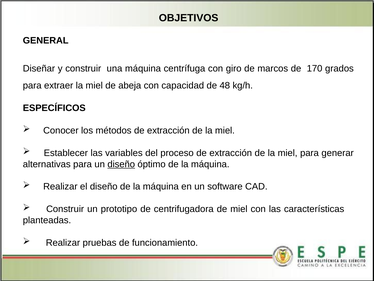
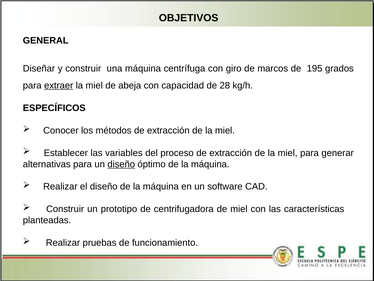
170: 170 -> 195 (315, 69)
extraer underline: none -> present (59, 85)
48: 48 -> 28 (225, 85)
